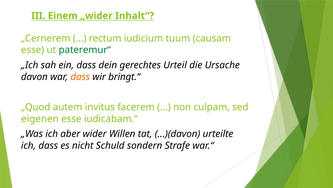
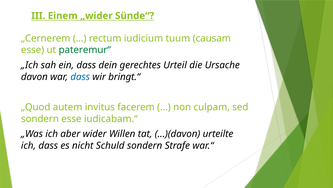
Inhalt“: Inhalt“ -> Sünde“ (135, 16)
dass colour: orange -> blue (80, 77)
eigenen: eigenen -> sondern (40, 118)
